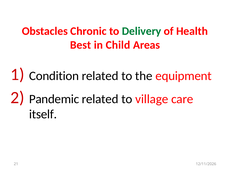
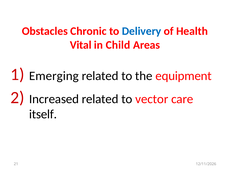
Delivery colour: green -> blue (142, 31)
Best: Best -> Vital (81, 45)
Condition: Condition -> Emerging (54, 76)
Pandemic: Pandemic -> Increased (54, 99)
village: village -> vector (152, 99)
